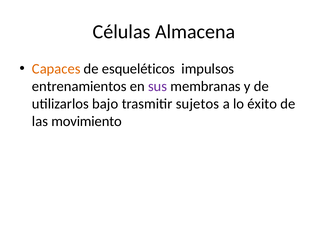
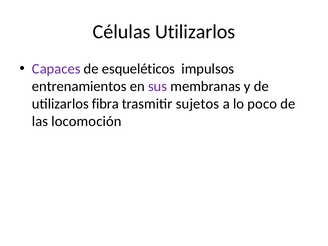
Células Almacena: Almacena -> Utilizarlos (195, 32)
Capaces colour: orange -> purple (56, 69)
bajo: bajo -> fibra (105, 104)
éxito: éxito -> poco (262, 104)
movimiento: movimiento -> locomoción (86, 121)
